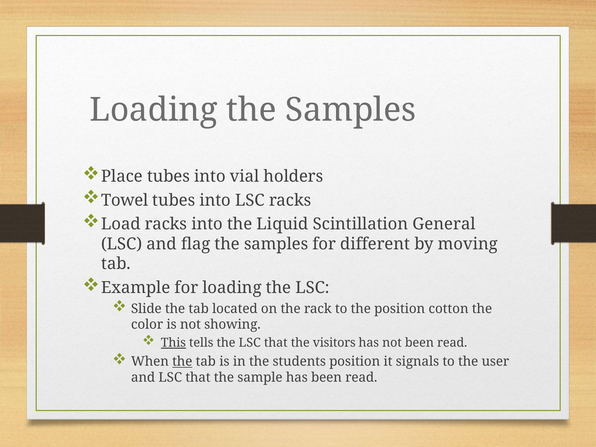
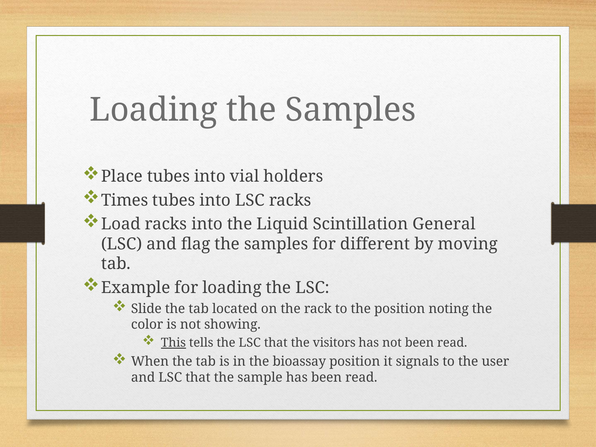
Towel: Towel -> Times (125, 200)
cotton: cotton -> noting (449, 309)
the underline: present -> none (182, 362)
students: students -> bioassay (299, 362)
